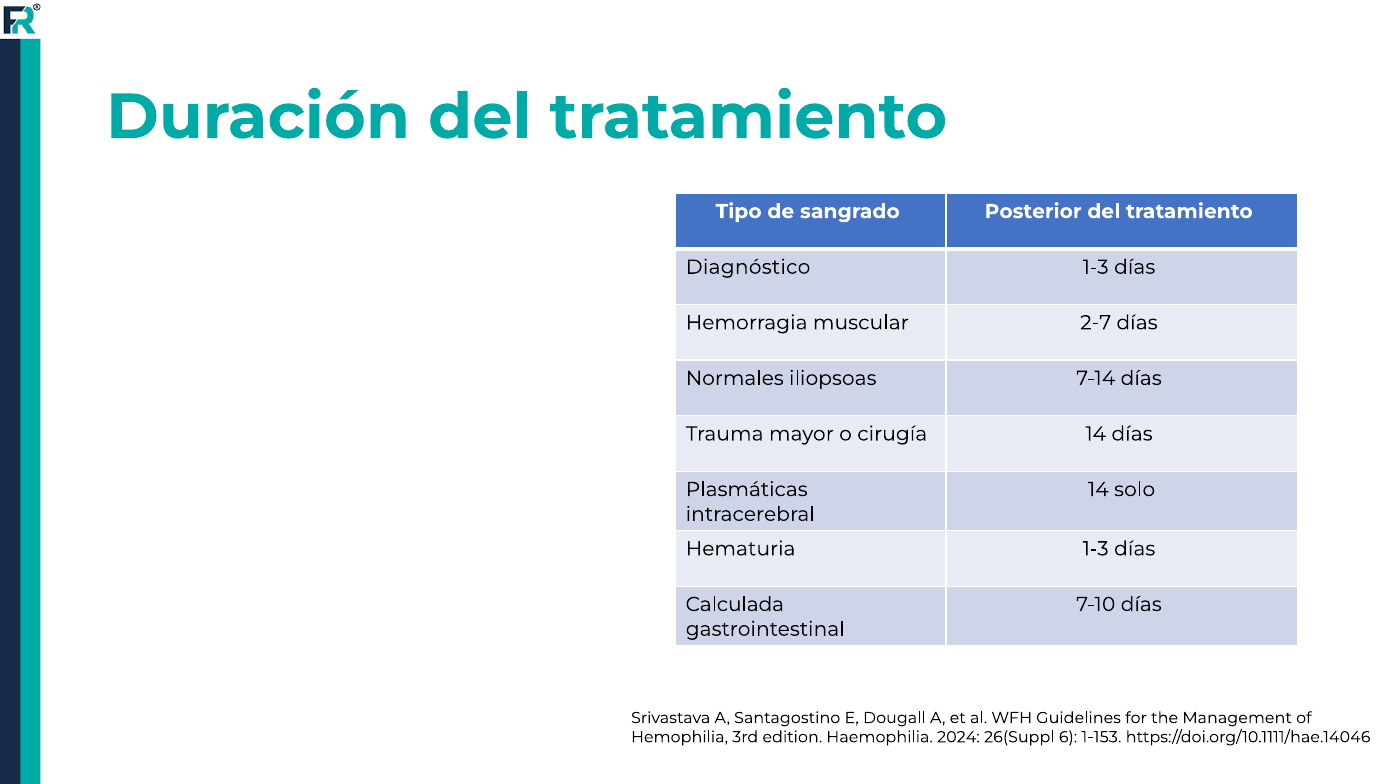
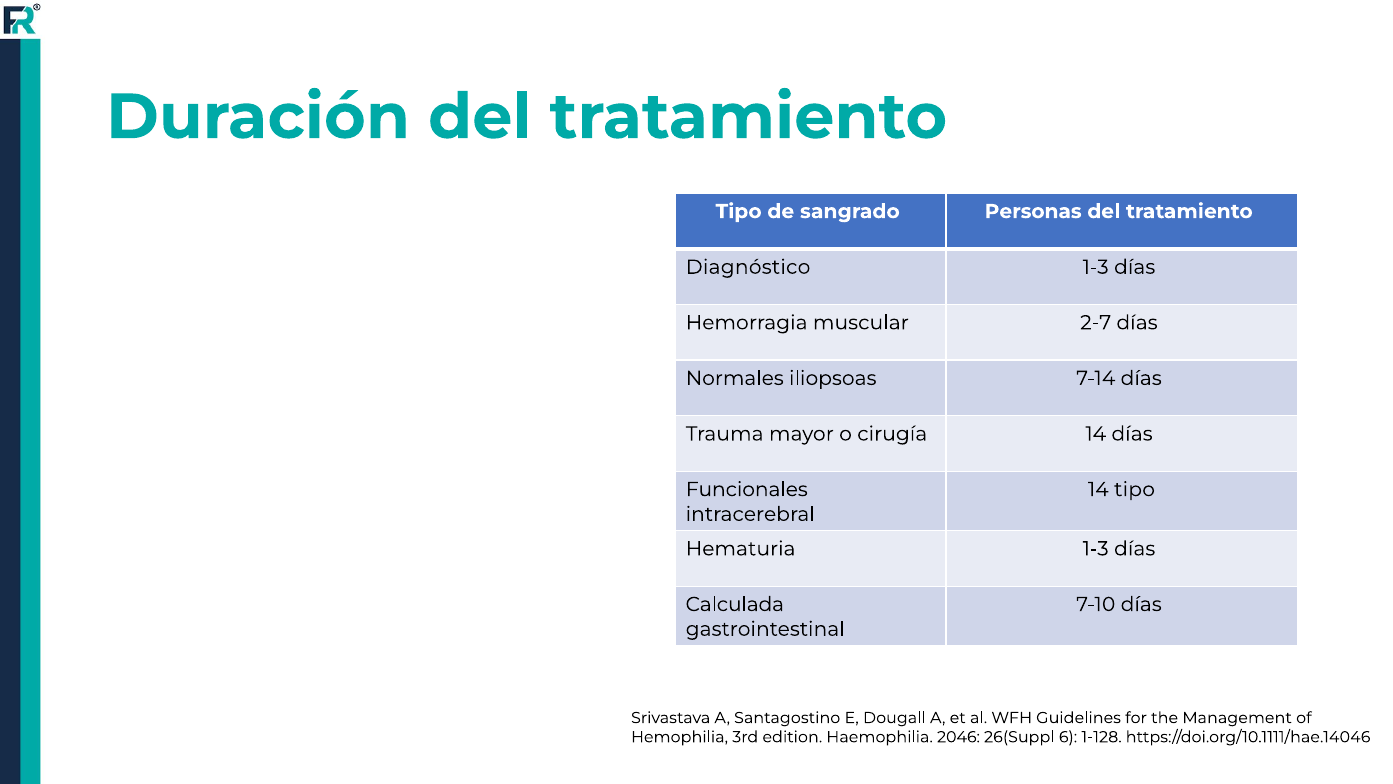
Posterior: Posterior -> Personas (1033, 211)
Plasmáticas: Plasmáticas -> Funcionales (747, 489)
14 solo: solo -> tipo (1135, 489)
2024: 2024 -> 2046 (958, 737)
1-153: 1-153 -> 1-128 (1102, 737)
